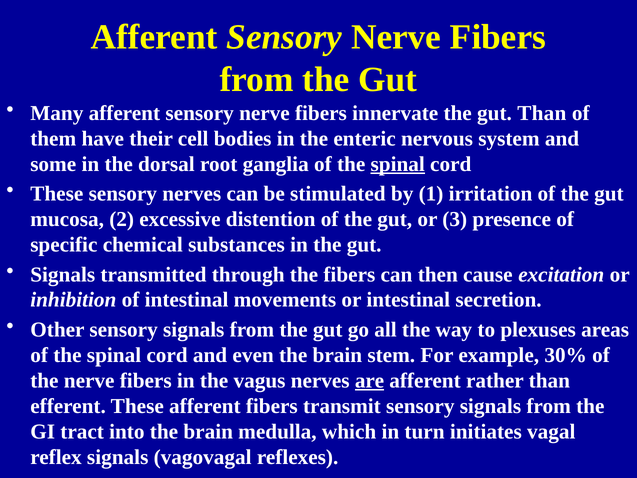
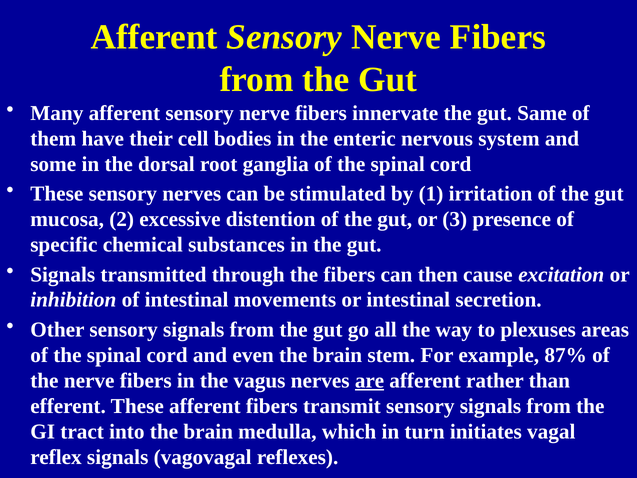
gut Than: Than -> Same (542, 113)
spinal underline: present -> none (398, 164)
30%: 30% -> 87% (566, 355)
